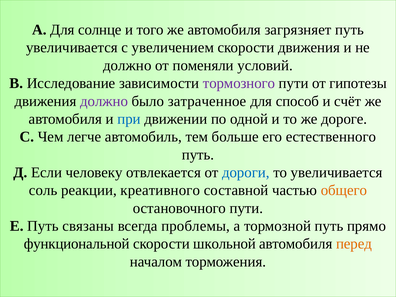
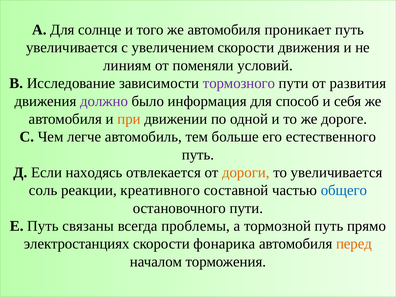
загрязняет: загрязняет -> проникает (298, 30)
должно: должно -> линиям (127, 65)
гипотезы: гипотезы -> развития (358, 83)
затраченное: затраченное -> информация (207, 101)
счёт: счёт -> себя (348, 101)
при colour: blue -> orange (129, 119)
человеку: человеку -> находясь (94, 172)
дороги colour: blue -> orange (246, 172)
общего colour: orange -> blue (344, 190)
функциональной: функциональной -> электростанциях (77, 244)
школьной: школьной -> фонарика (224, 244)
